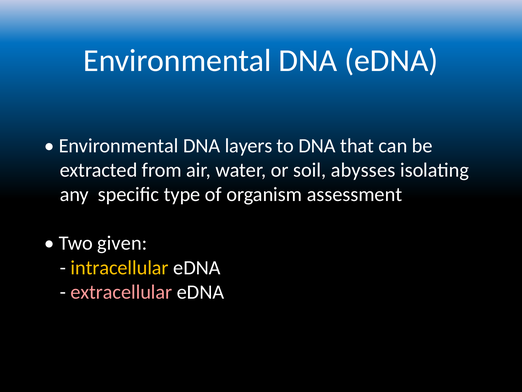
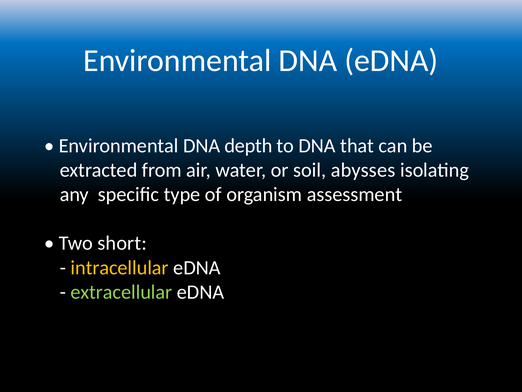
layers: layers -> depth (249, 145)
given: given -> short (122, 243)
extracellular colour: pink -> light green (121, 292)
